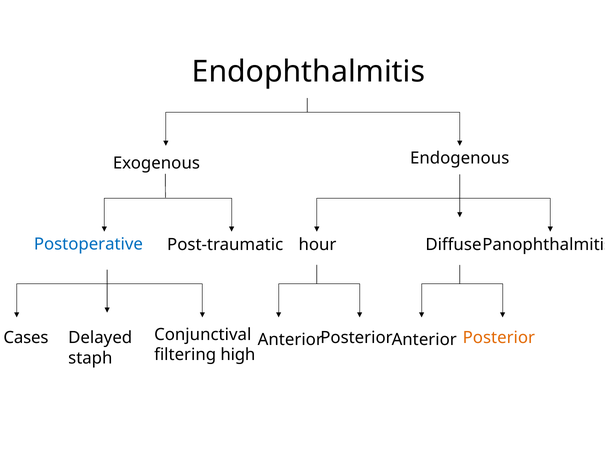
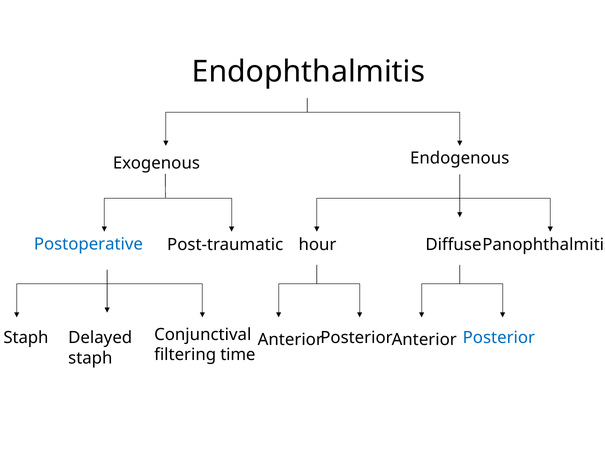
Cases: Cases -> Staph (26, 338)
Posterior colour: orange -> blue (499, 338)
high: high -> time (238, 355)
